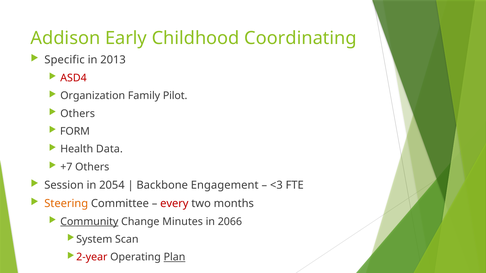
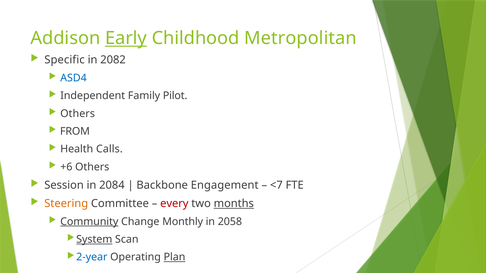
Early underline: none -> present (126, 38)
Coordinating: Coordinating -> Metropolitan (301, 38)
2013: 2013 -> 2082 (113, 60)
ASD4 colour: red -> blue (73, 78)
Organization: Organization -> Independent (93, 96)
FORM: FORM -> FROM (75, 132)
Data: Data -> Calls (109, 149)
+7: +7 -> +6 (66, 167)
2054: 2054 -> 2084 (112, 185)
<3: <3 -> <7 (276, 185)
months underline: none -> present (234, 204)
Minutes: Minutes -> Monthly (183, 222)
2066: 2066 -> 2058 (230, 222)
System underline: none -> present (94, 240)
2-year colour: red -> blue (92, 257)
